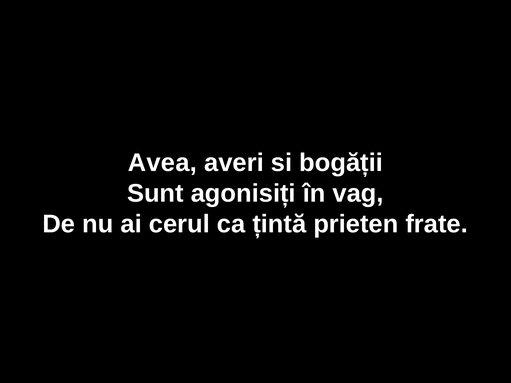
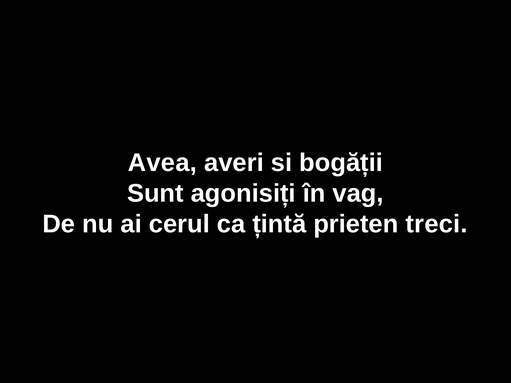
frate: frate -> treci (437, 224)
